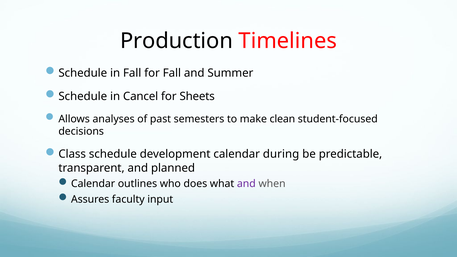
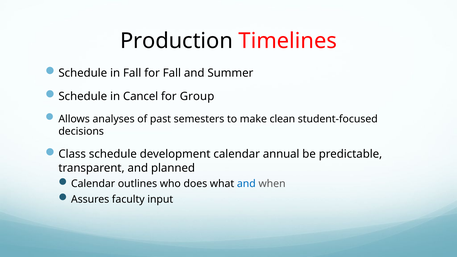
Sheets: Sheets -> Group (197, 96)
during: during -> annual (281, 154)
and colour: purple -> blue (246, 184)
